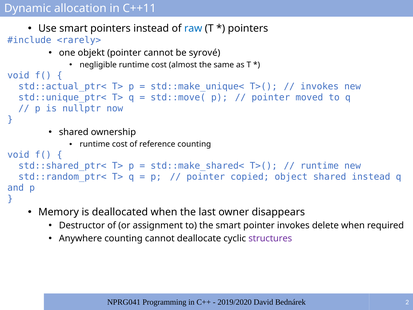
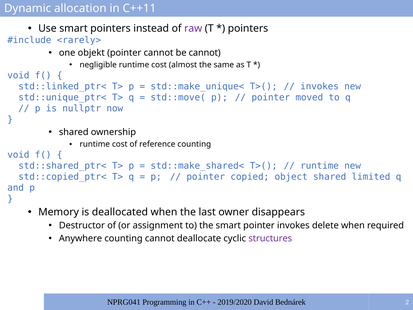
raw colour: blue -> purple (193, 28)
be syrové: syrové -> cannot (205, 53)
std::actual_ptr<: std::actual_ptr< -> std::linked_ptr< (62, 86)
std::random_ptr<: std::random_ptr< -> std::copied_ptr< (62, 177)
shared instead: instead -> limited (371, 177)
